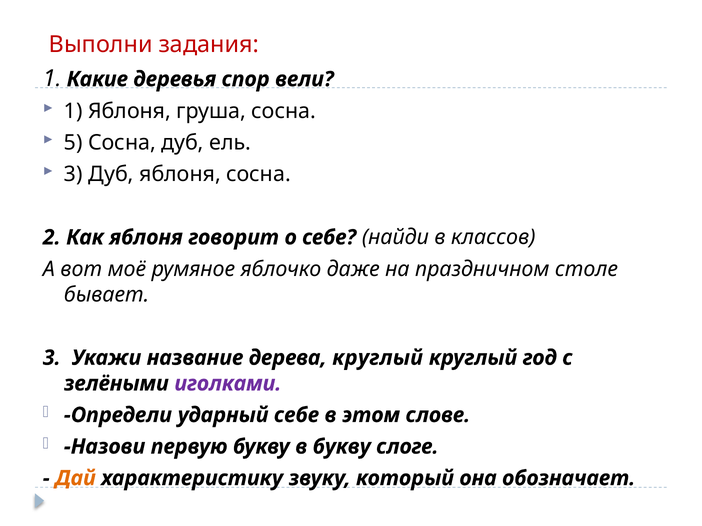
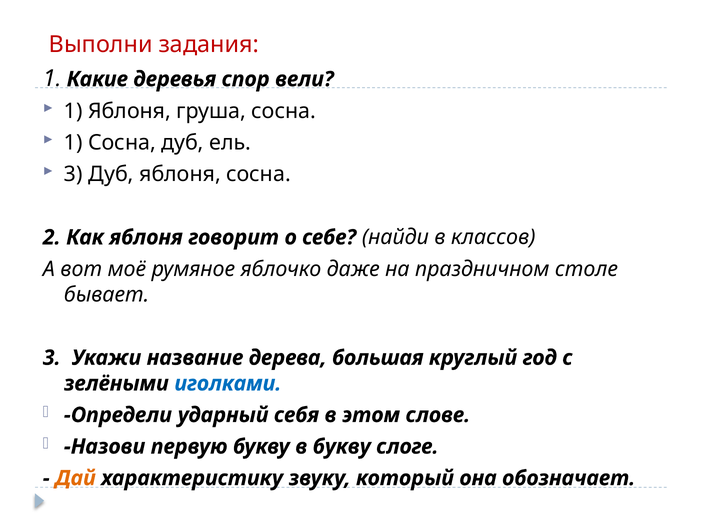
5: 5 -> 1 (73, 143)
дерева круглый: круглый -> большая (378, 358)
иголками colour: purple -> blue (228, 384)
ударный себе: себе -> себя (297, 415)
